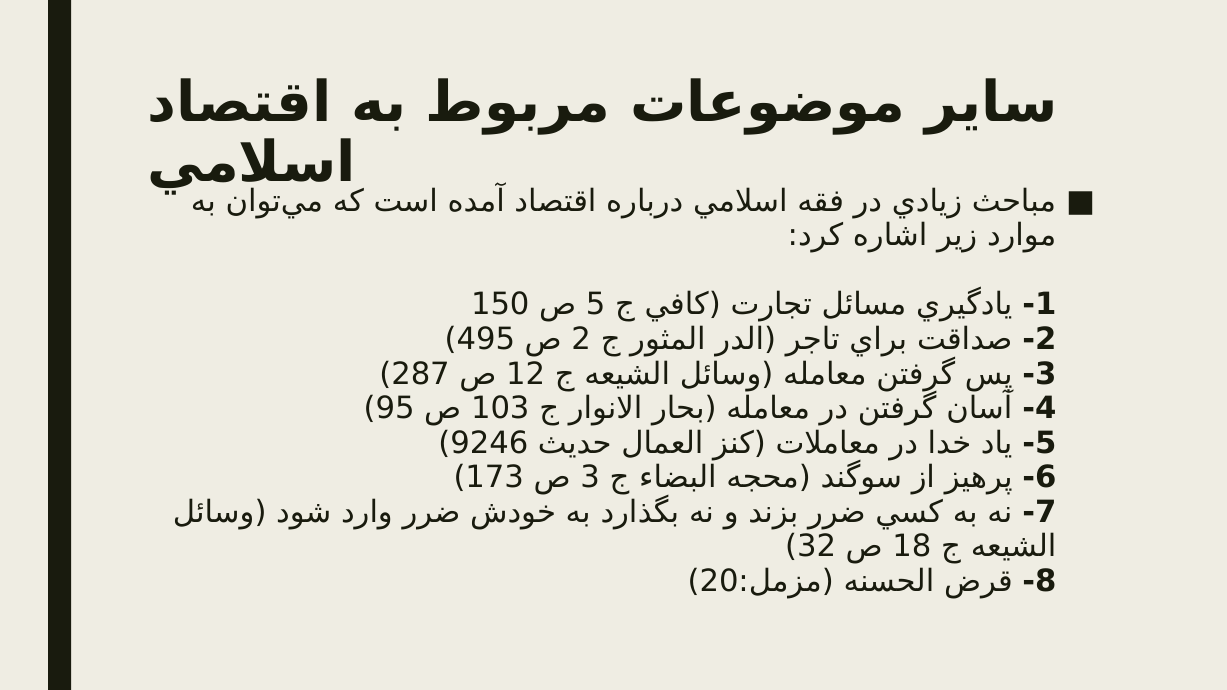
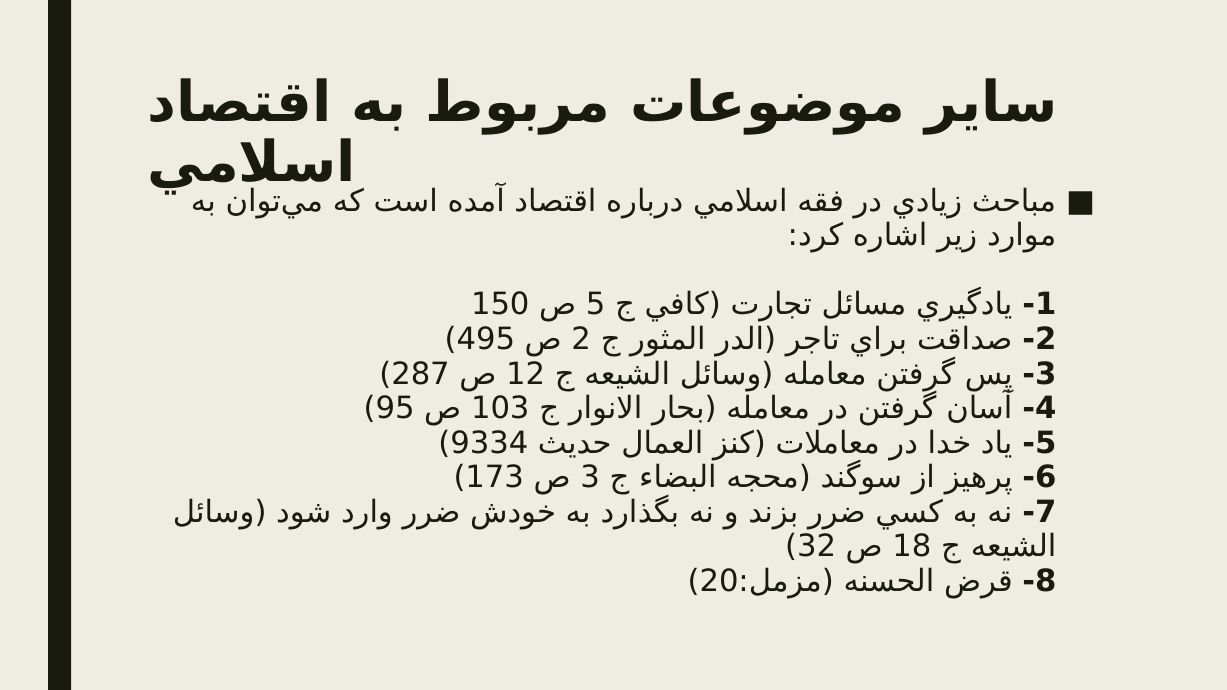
9246: 9246 -> 9334 (489, 443)
